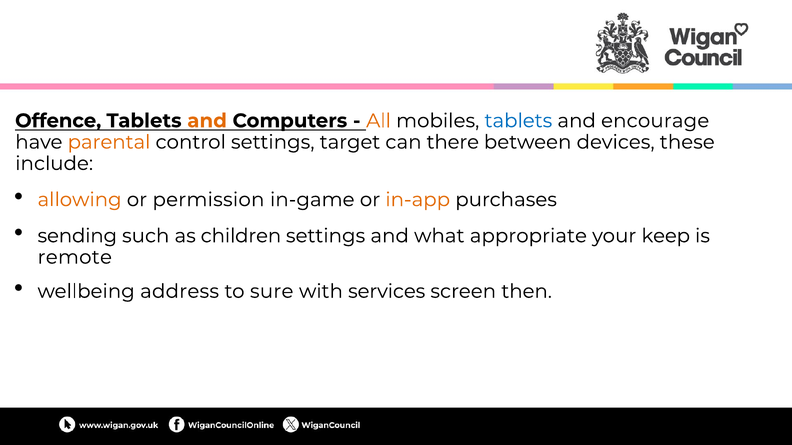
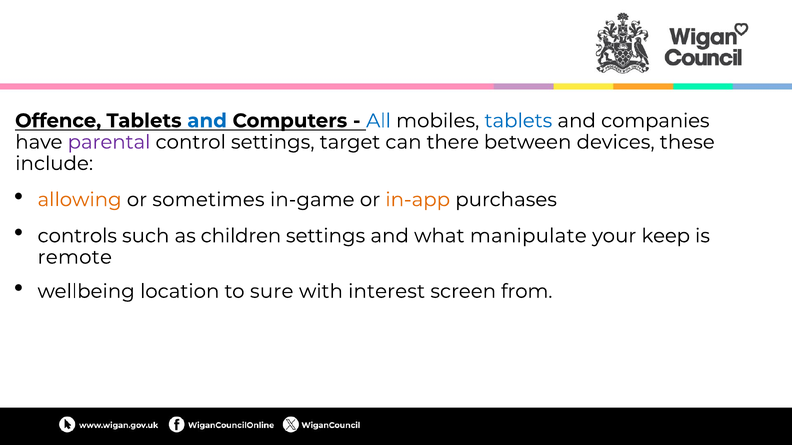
and colour: orange -> blue (207, 121)
All colour: orange -> blue (379, 121)
encourage: encourage -> companies (655, 121)
parental colour: orange -> purple (109, 142)
permission: permission -> sometimes (208, 200)
sending: sending -> controls (77, 236)
appropriate: appropriate -> manipulate (528, 236)
address: address -> location (180, 292)
services: services -> interest (387, 292)
then: then -> from (527, 292)
